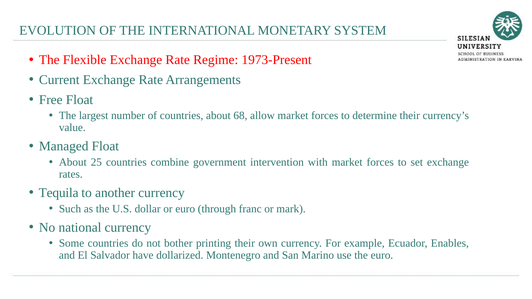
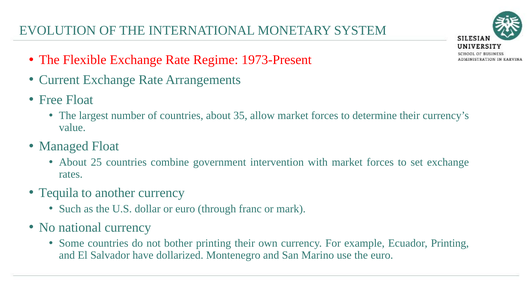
68: 68 -> 35 (240, 116)
Ecuador Enables: Enables -> Printing (450, 244)
